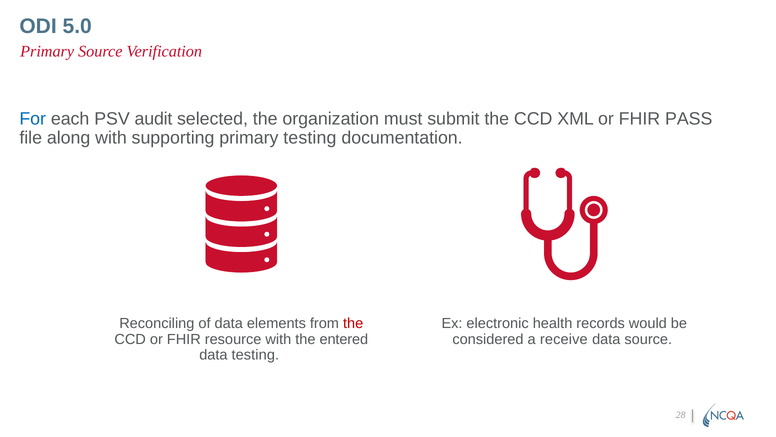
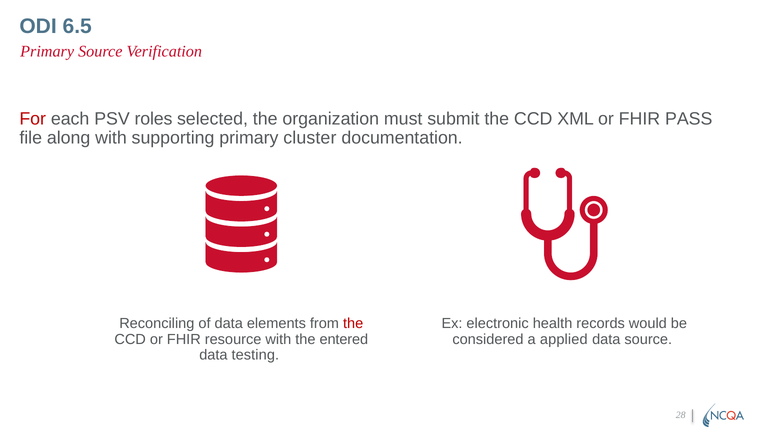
5.0: 5.0 -> 6.5 (77, 26)
For colour: blue -> red (33, 119)
audit: audit -> roles (154, 119)
primary testing: testing -> cluster (310, 138)
receive: receive -> applied (564, 339)
